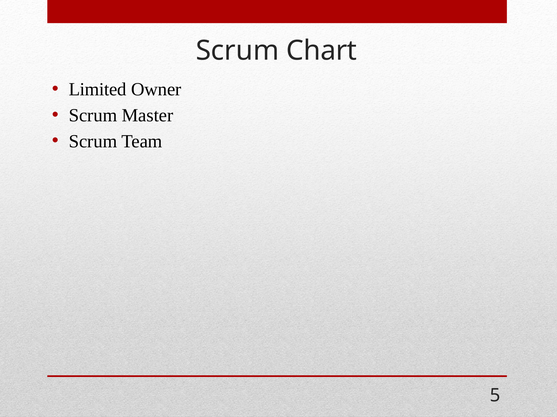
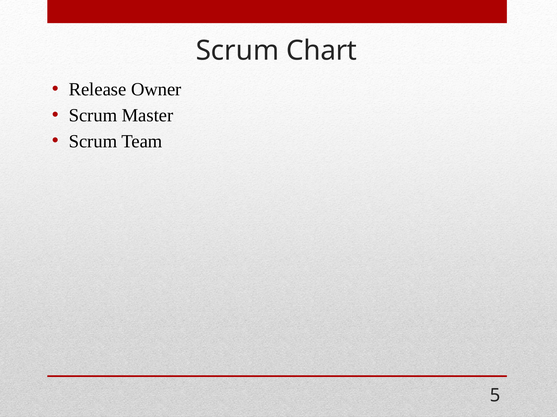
Limited: Limited -> Release (98, 90)
